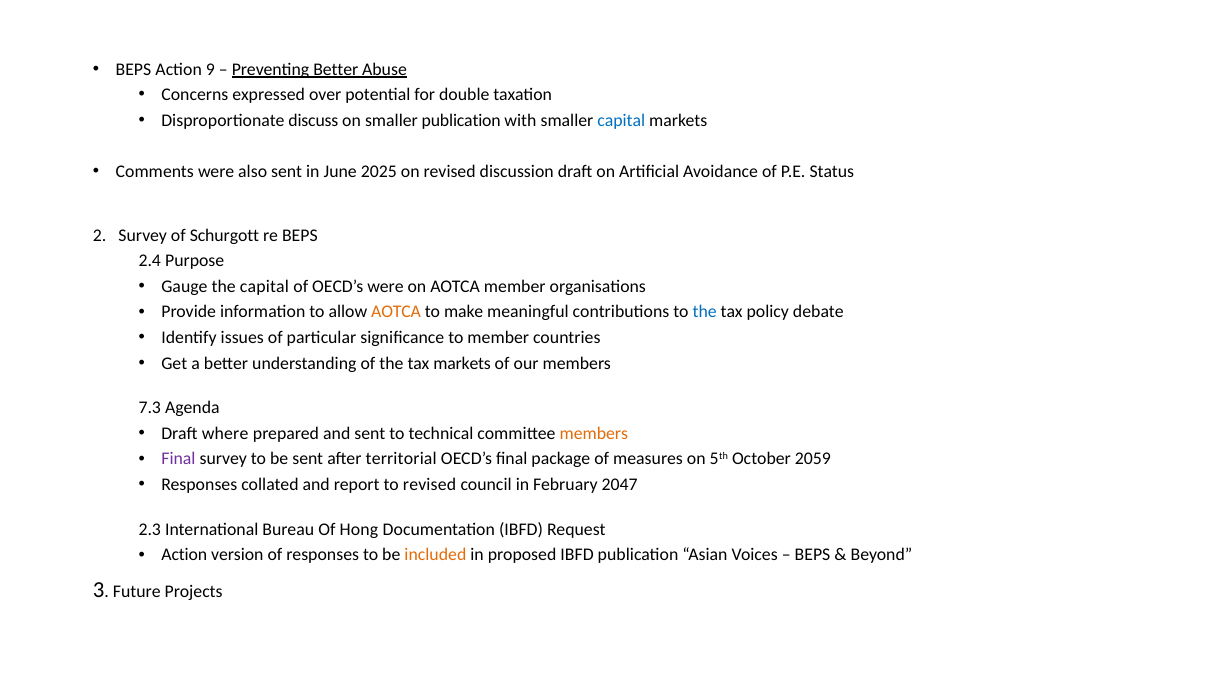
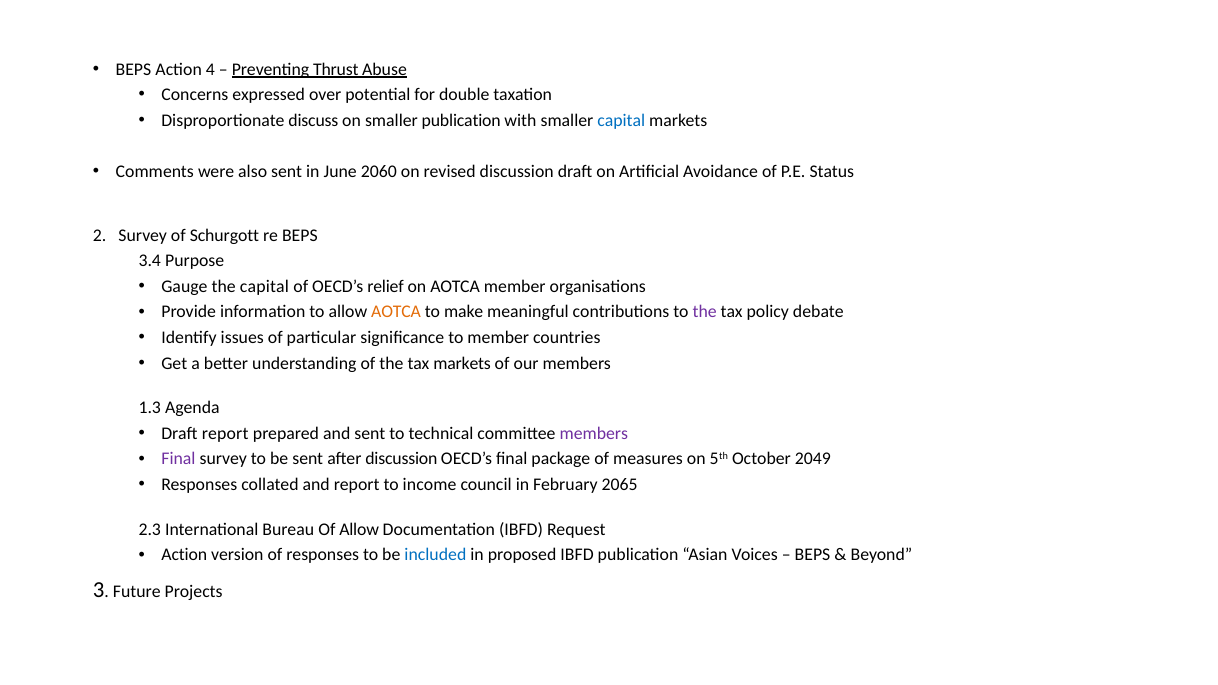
9: 9 -> 4 (210, 69)
Preventing Better: Better -> Thrust (336, 69)
2025: 2025 -> 2060 (379, 172)
2.4: 2.4 -> 3.4 (150, 261)
OECD’s were: were -> relief (386, 286)
the colour: blue -> purple (705, 312)
7.3: 7.3 -> 1.3 (150, 408)
Draft where: where -> report (225, 434)
members colour: orange -> purple (594, 434)
after territorial: territorial -> discussion (401, 459)
2059: 2059 -> 2049 (813, 459)
to revised: revised -> income (430, 485)
2047: 2047 -> 2065 (620, 485)
Of Hong: Hong -> Allow (359, 529)
included colour: orange -> blue (435, 555)
